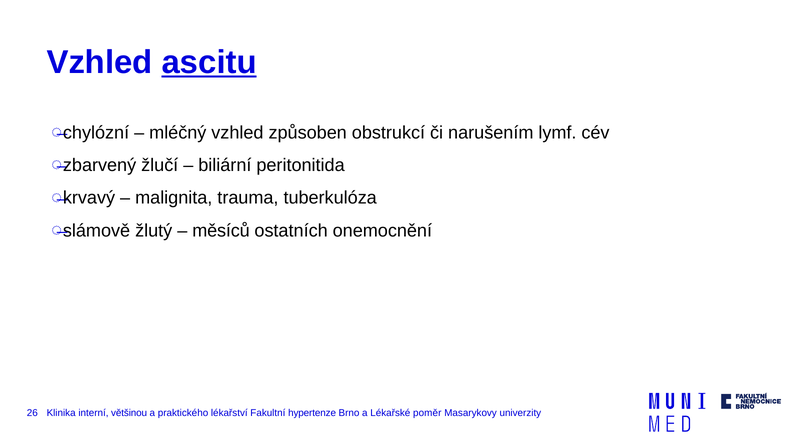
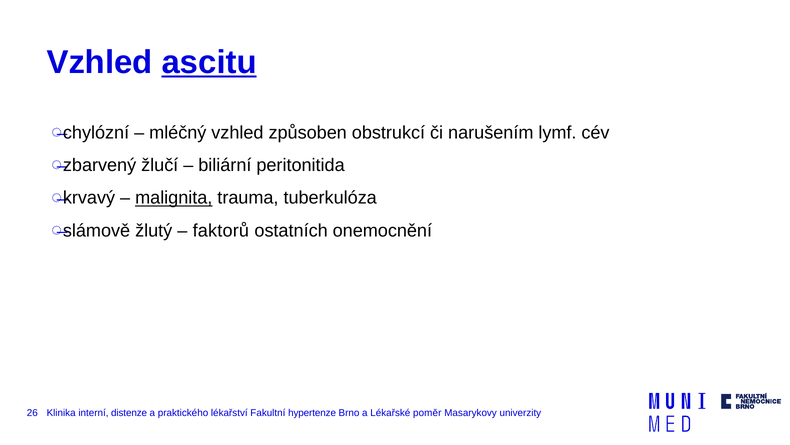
malignita underline: none -> present (174, 198)
měsíců: měsíců -> faktorů (221, 230)
většinou: většinou -> distenze (129, 412)
